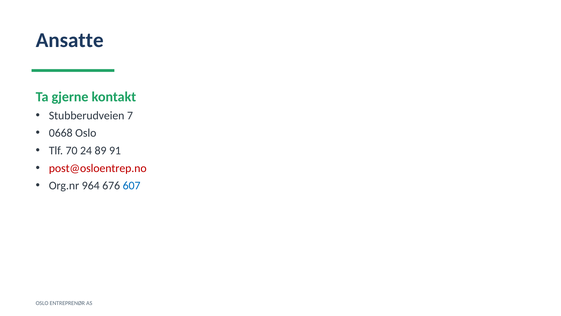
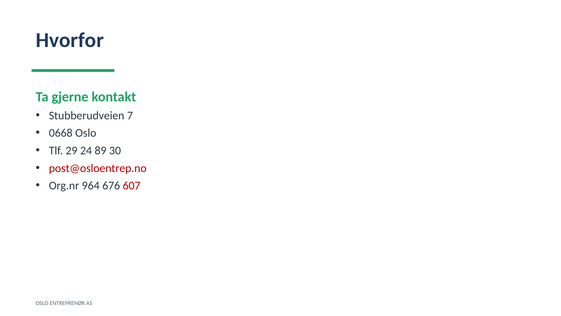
Ansatte: Ansatte -> Hvorfor (70, 40)
70: 70 -> 29 (72, 150)
91: 91 -> 30 (115, 150)
607 colour: blue -> red (132, 186)
